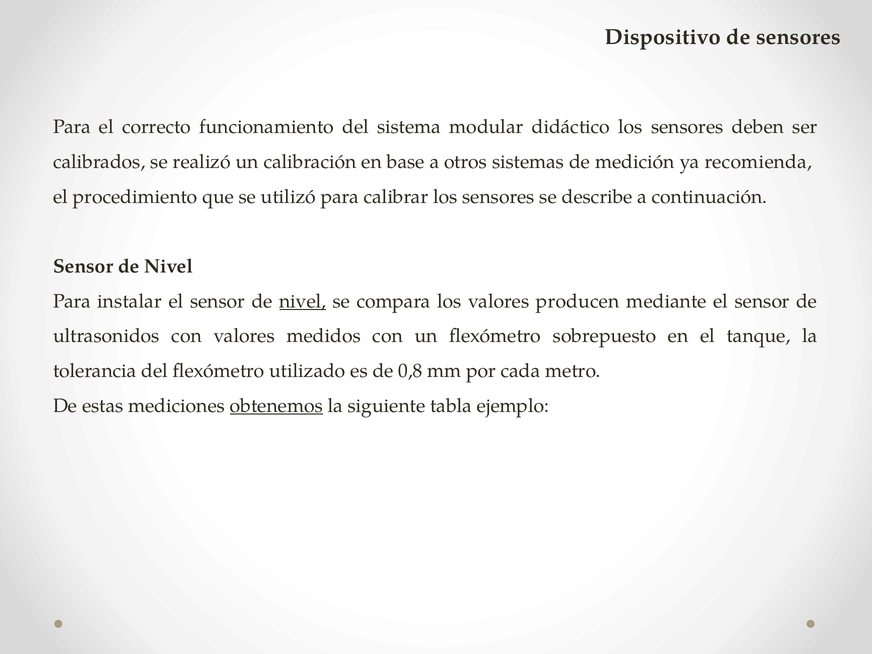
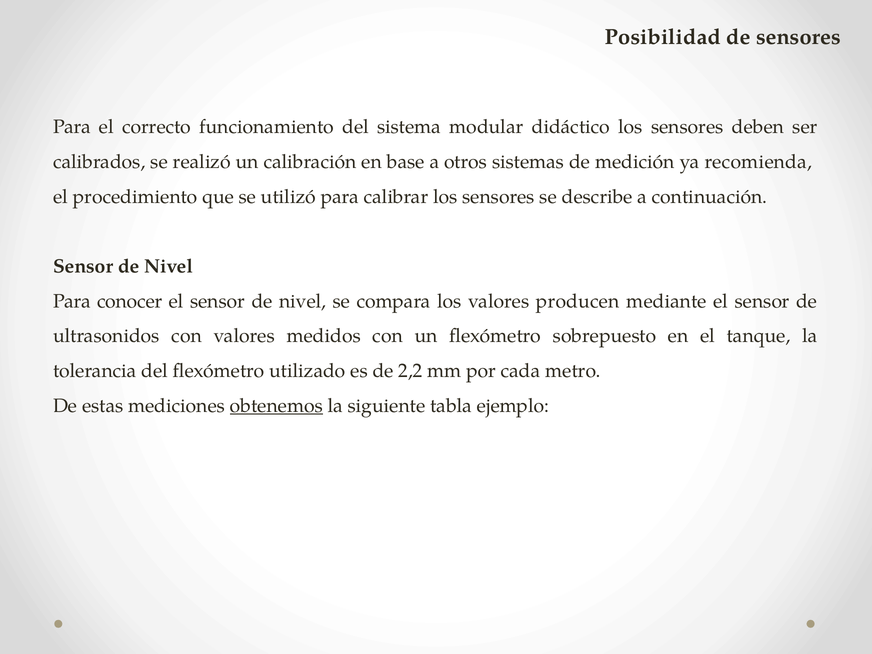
Dispositivo: Dispositivo -> Posibilidad (663, 37)
instalar: instalar -> conocer (130, 301)
nivel underline: present -> none (303, 301)
0,8: 0,8 -> 2,2 (410, 371)
